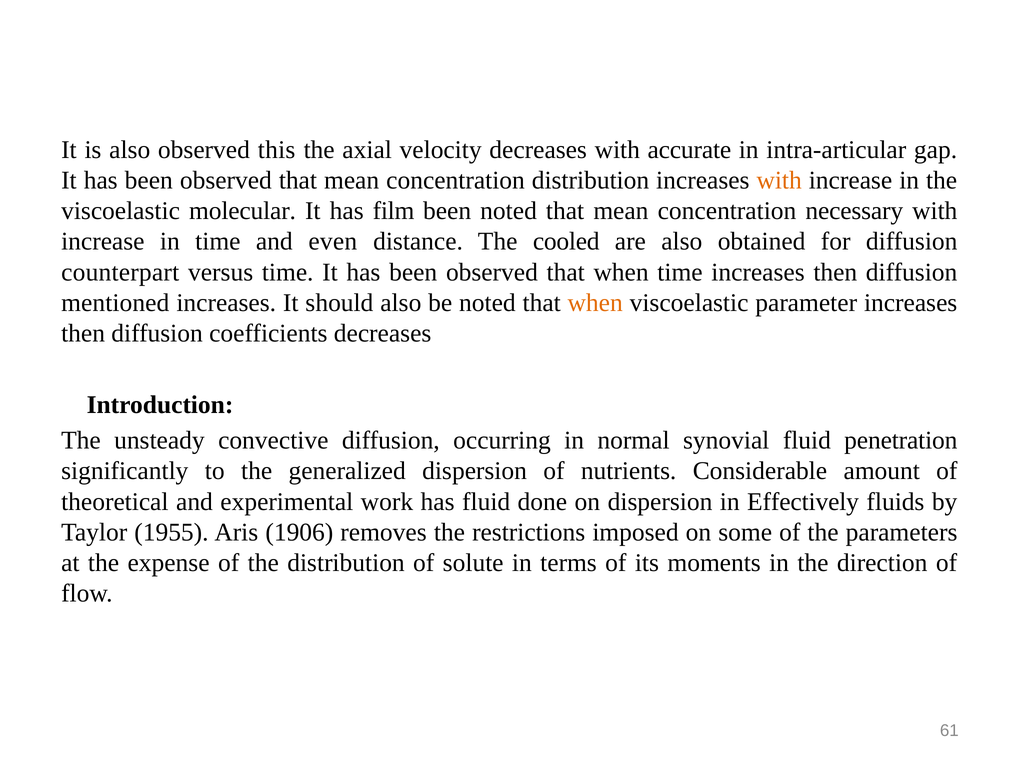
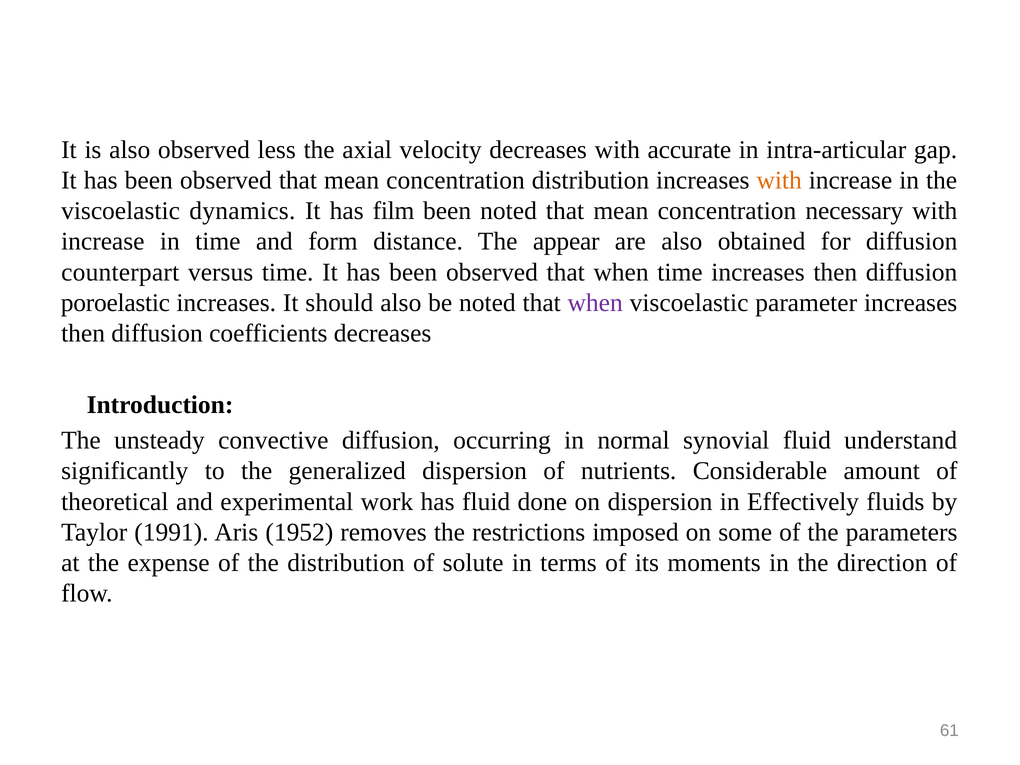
this: this -> less (277, 150)
molecular: molecular -> dynamics (242, 211)
even: even -> form (333, 241)
cooled: cooled -> appear (566, 241)
mentioned: mentioned -> poroelastic (115, 303)
when colour: orange -> purple (595, 303)
penetration: penetration -> understand (901, 440)
1955: 1955 -> 1991 (171, 532)
1906: 1906 -> 1952 (299, 532)
